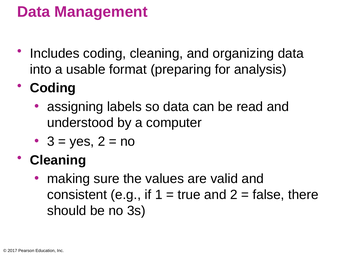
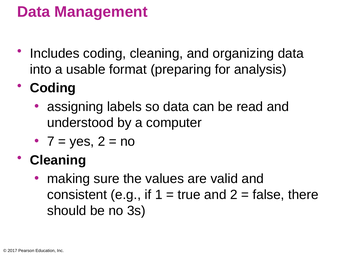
3: 3 -> 7 (51, 142)
